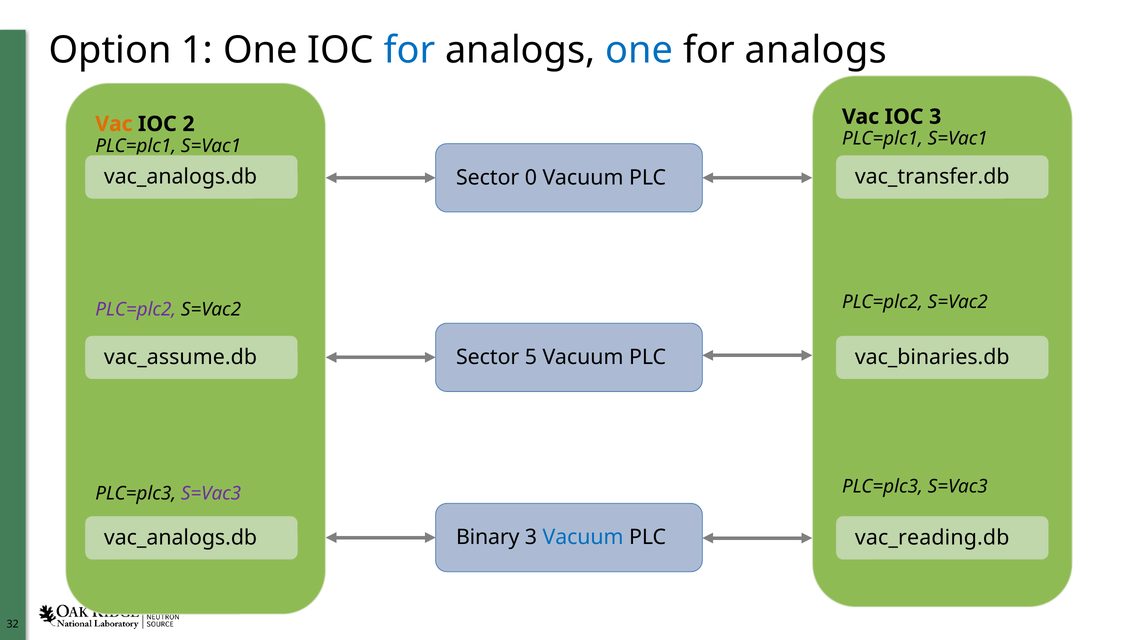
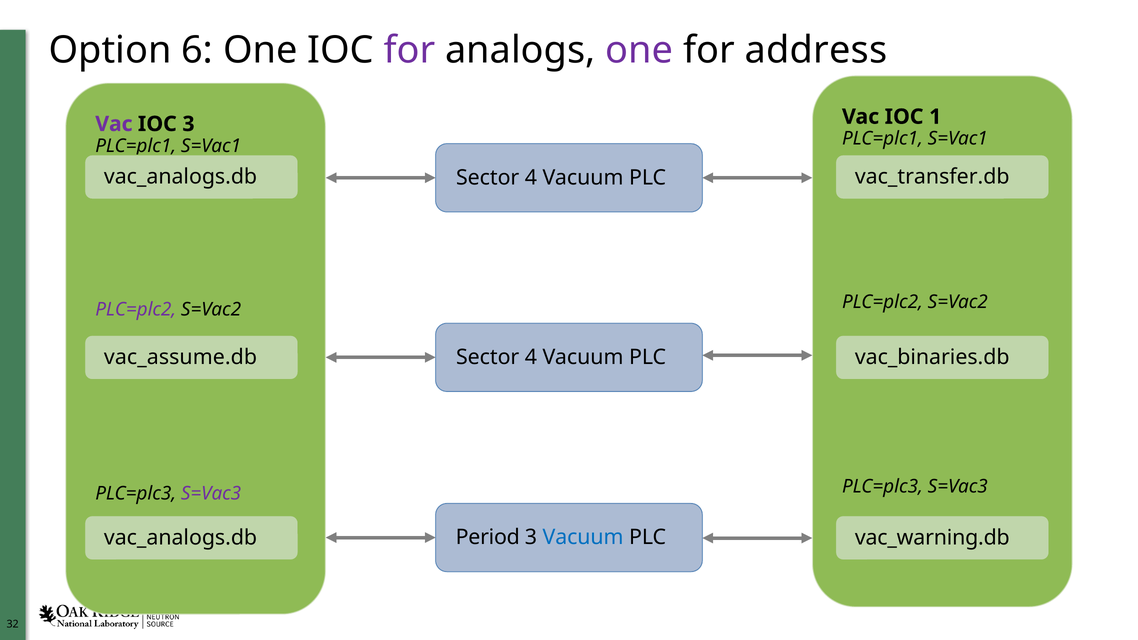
1: 1 -> 6 (197, 50)
for colour: blue -> purple (409, 50)
one colour: blue -> purple (639, 50)
analogs: analogs -> address (816, 50)
IOC 3: 3 -> 1 (935, 117)
Vac colour: orange -> purple (114, 124)
IOC 2: 2 -> 3 (189, 124)
0: 0 -> 4 (531, 178)
5: 5 -> 4 (531, 357)
Binary: Binary -> Period (488, 538)
vac_reading.db: vac_reading.db -> vac_warning.db (932, 538)
